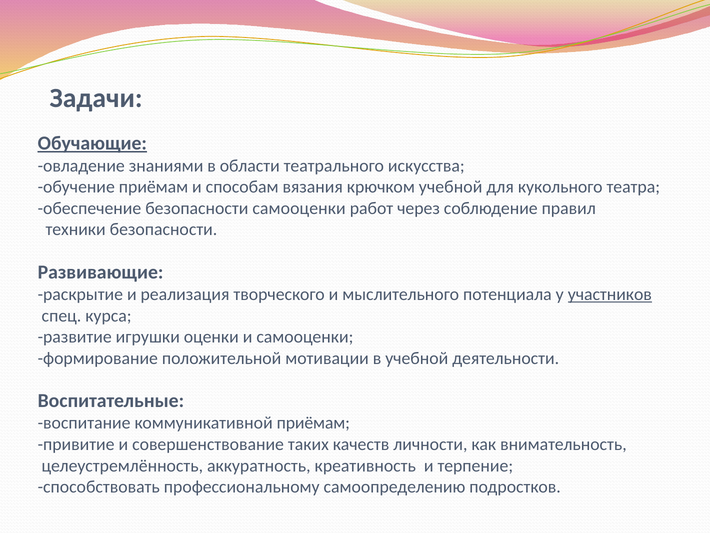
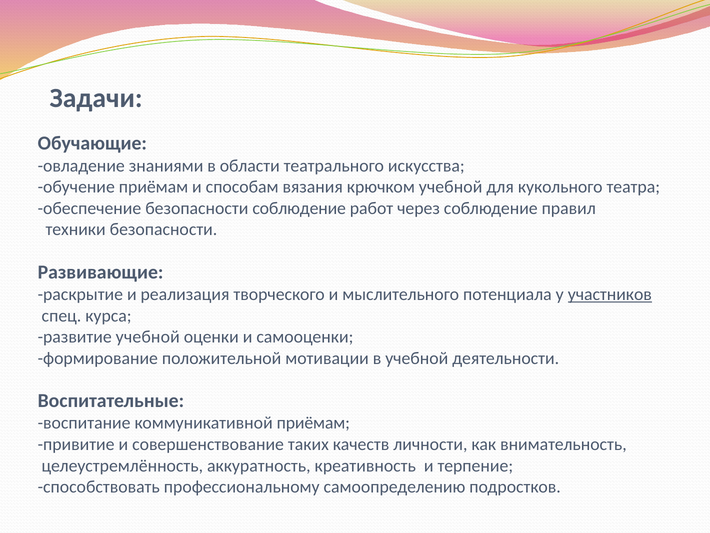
Обучающие underline: present -> none (92, 143)
безопасности самооценки: самооценки -> соблюдение (299, 208)
развитие игрушки: игрушки -> учебной (148, 337)
